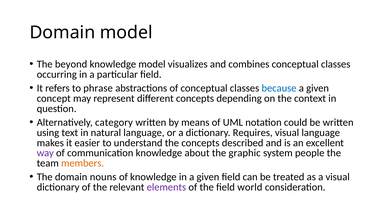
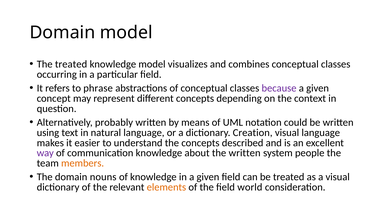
The beyond: beyond -> treated (71, 64)
because colour: blue -> purple (279, 88)
category: category -> probably (114, 122)
Requires: Requires -> Creation (253, 132)
the graphic: graphic -> written (245, 153)
elements colour: purple -> orange (166, 187)
